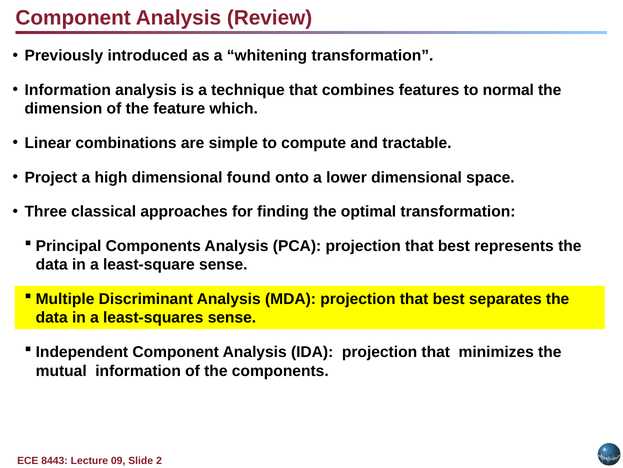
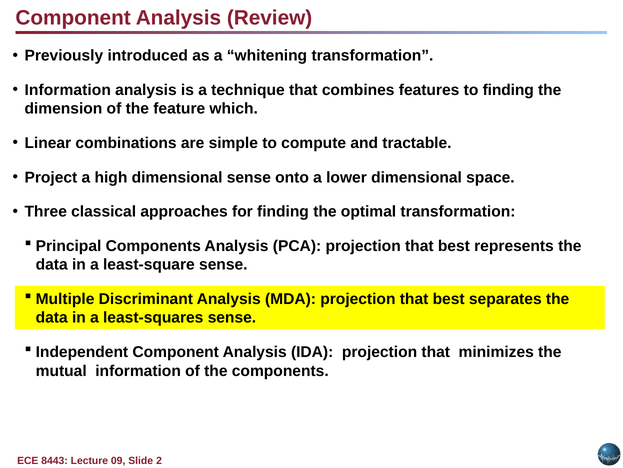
to normal: normal -> finding (508, 90)
dimensional found: found -> sense (249, 177)
